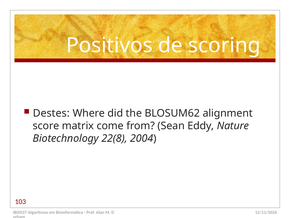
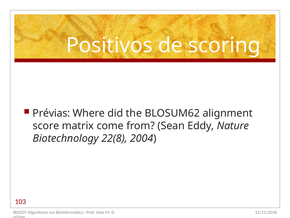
Destes: Destes -> Prévias (51, 113)
